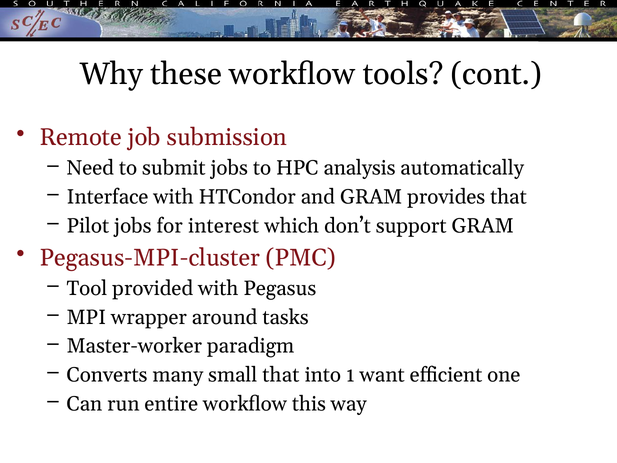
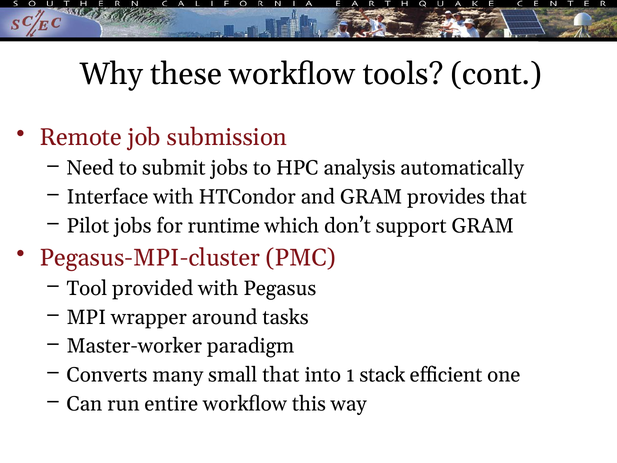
interest: interest -> runtime (224, 226)
want: want -> stack (382, 375)
